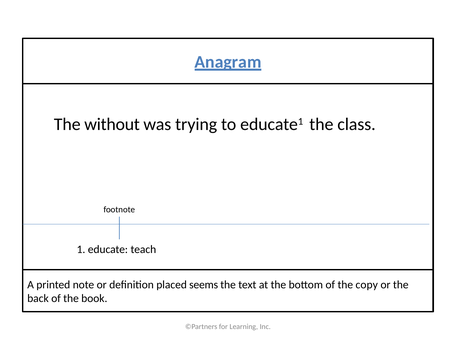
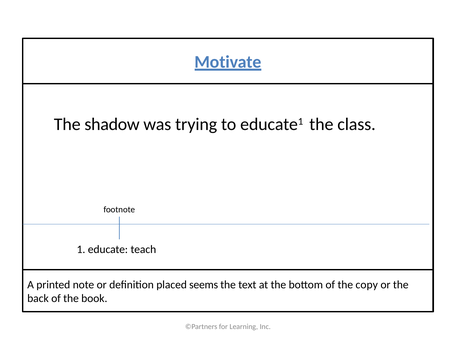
Anagram: Anagram -> Motivate (228, 62)
without: without -> shadow (112, 124)
